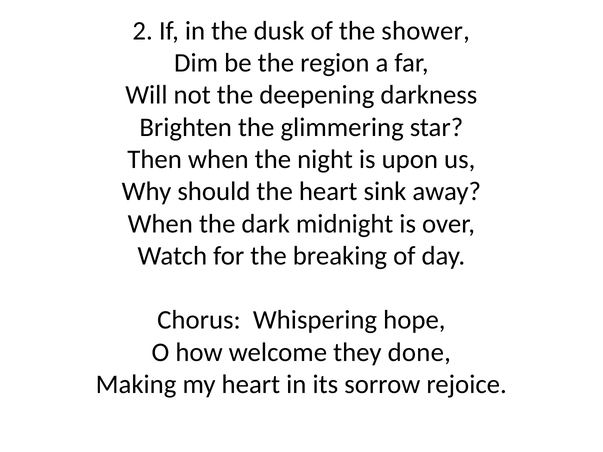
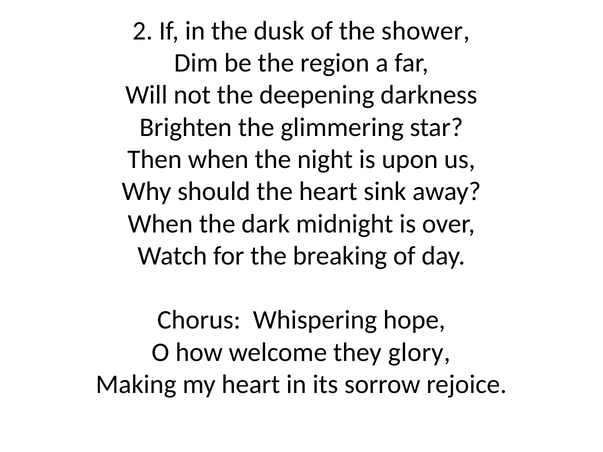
done: done -> glory (419, 352)
